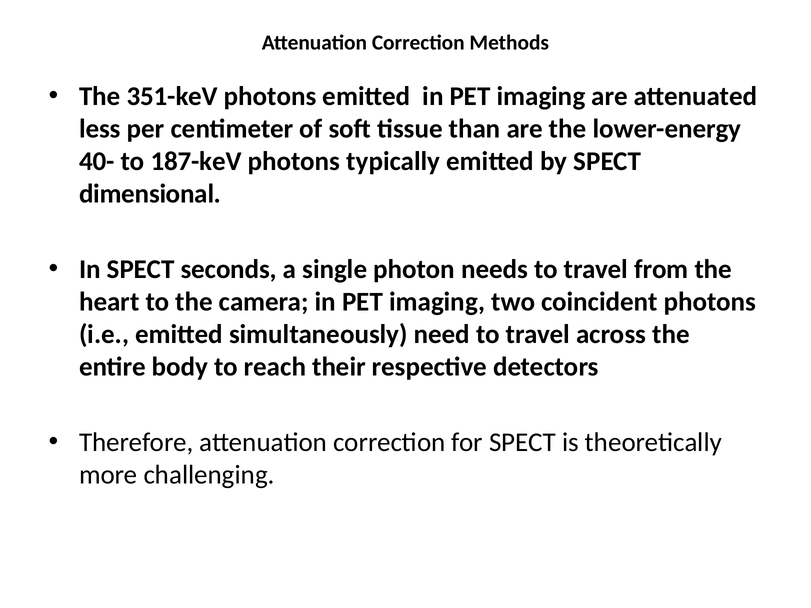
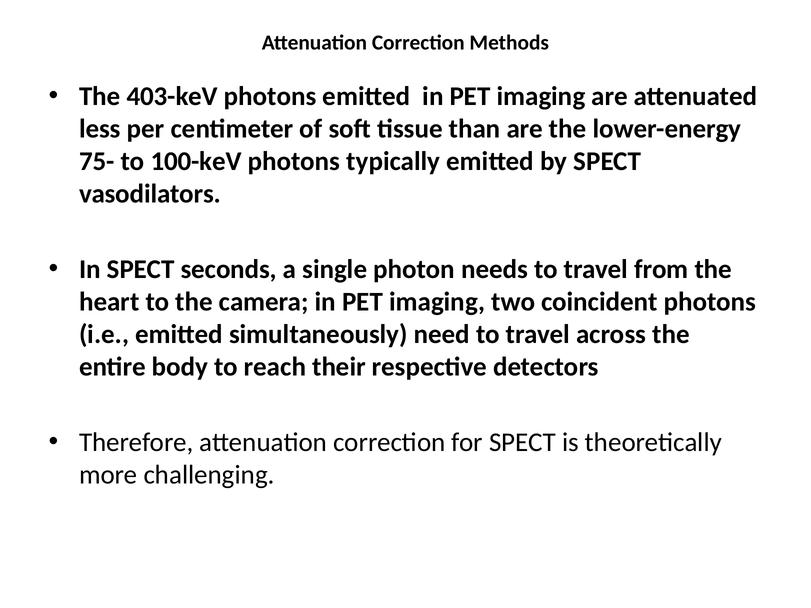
351-keV: 351-keV -> 403-keV (172, 97)
40-: 40- -> 75- (97, 161)
187-keV: 187-keV -> 100-keV (196, 161)
dimensional: dimensional -> vasodilators (150, 194)
